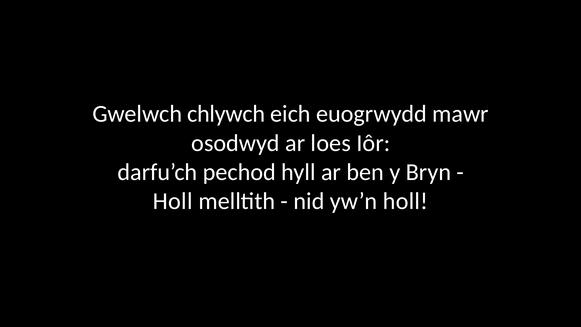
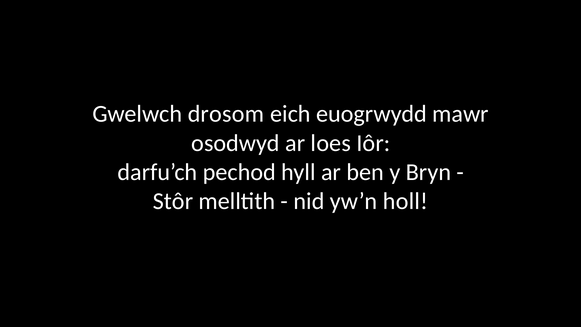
chlywch: chlywch -> drosom (226, 114)
Holl: Holl -> Stôr (173, 201)
